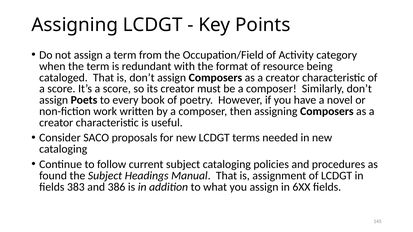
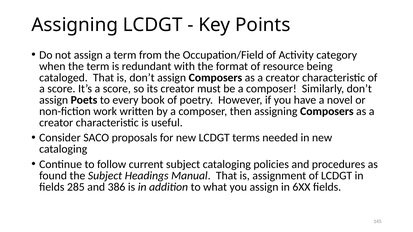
383: 383 -> 285 (76, 187)
